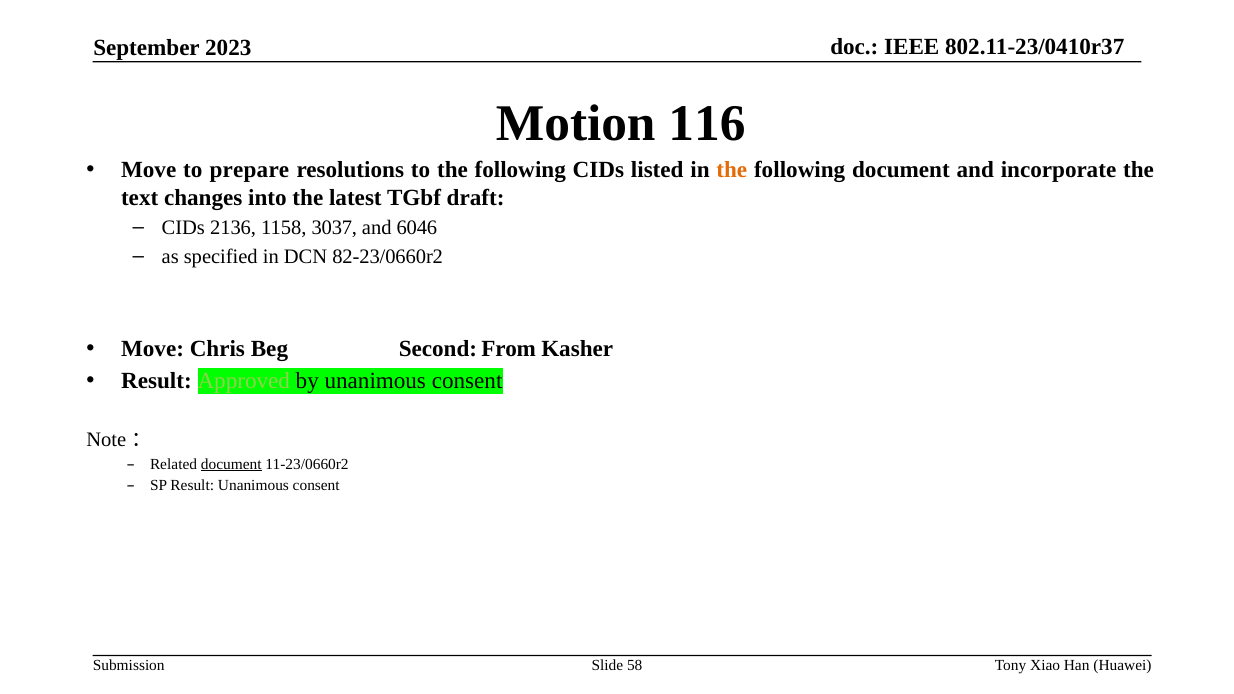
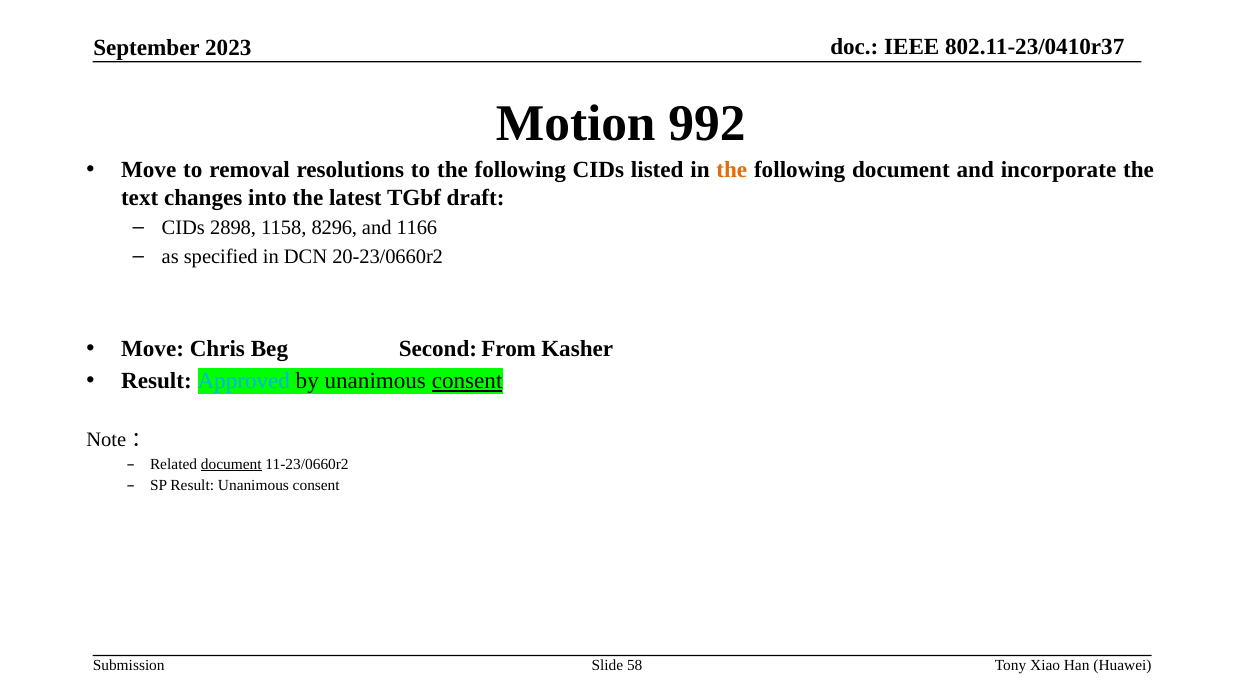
116: 116 -> 992 (707, 124)
prepare: prepare -> removal (250, 170)
2136: 2136 -> 2898 (233, 228)
3037: 3037 -> 8296 (334, 228)
6046: 6046 -> 1166 (417, 228)
82-23/0660r2: 82-23/0660r2 -> 20-23/0660r2 (388, 256)
Approved colour: light green -> light blue (244, 381)
consent underline: none -> present (467, 381)
